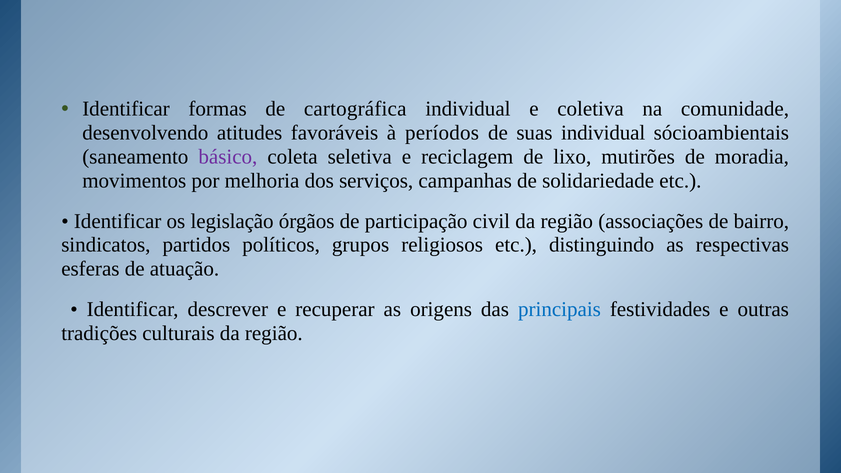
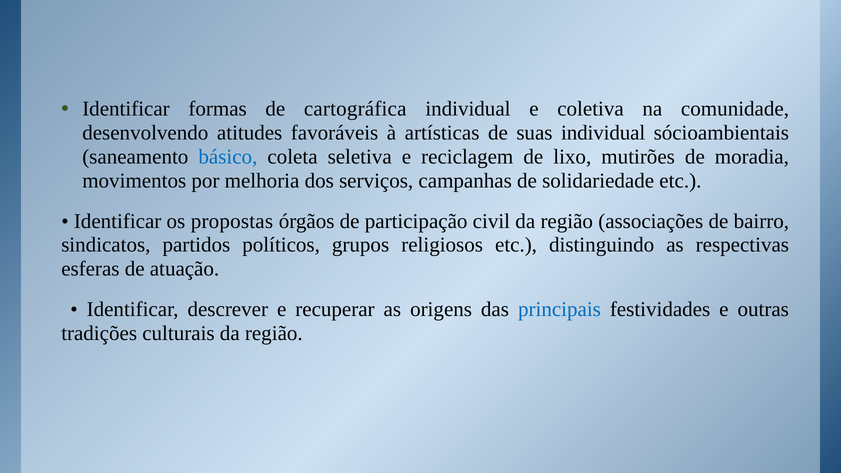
períodos: períodos -> artísticas (442, 133)
básico colour: purple -> blue (228, 157)
legislação: legislação -> propostas (232, 221)
